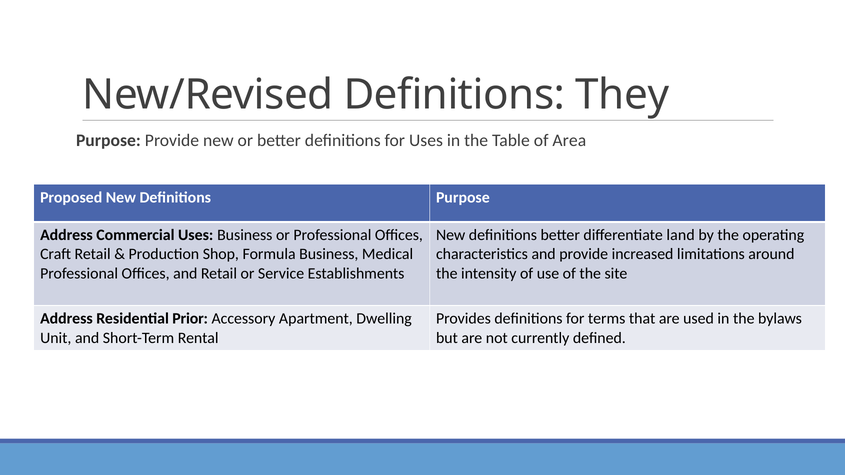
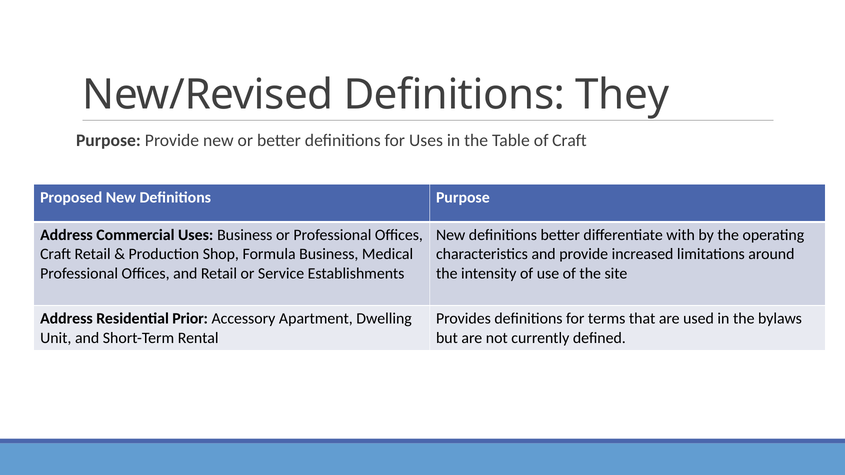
of Area: Area -> Craft (569, 141)
land: land -> with (681, 235)
